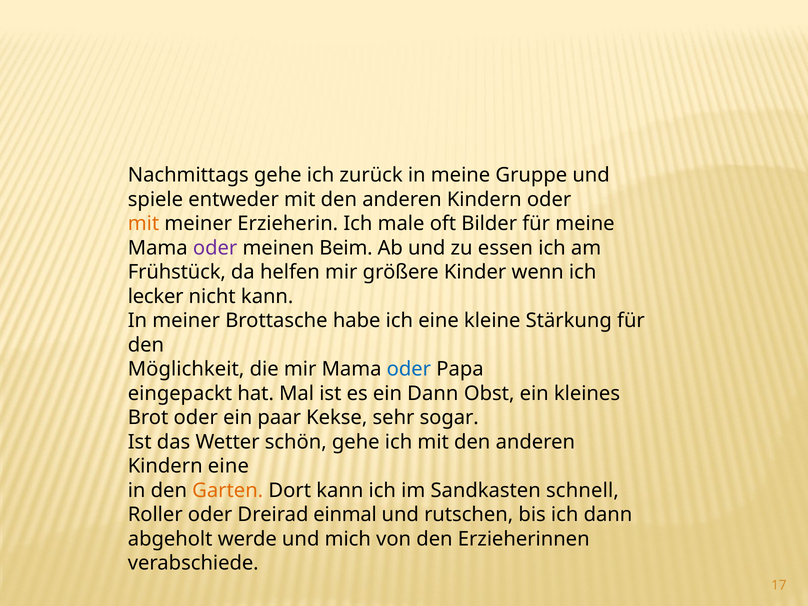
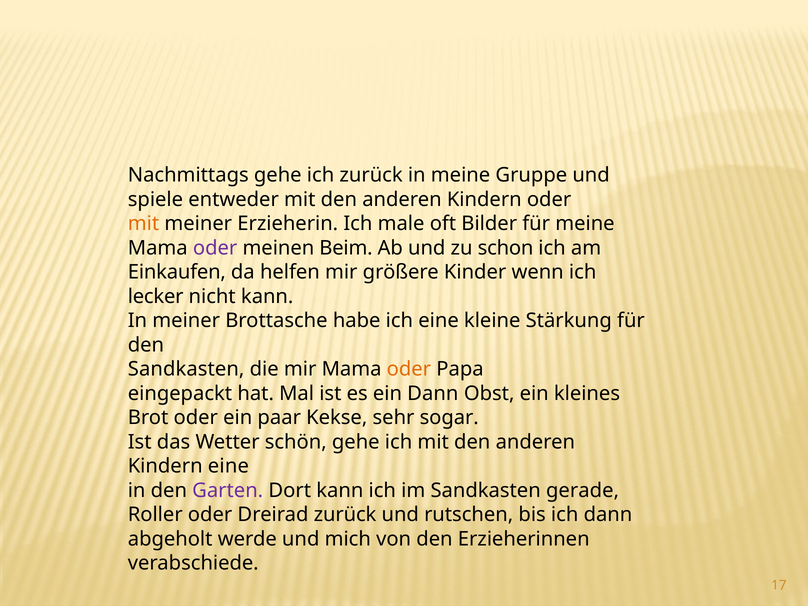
essen: essen -> schon (506, 248)
Frühstück: Frühstück -> Einkaufen (177, 272)
Möglichkeit: Möglichkeit -> Sandkasten (186, 369)
oder colour: blue -> orange (409, 369)
Garten colour: orange -> purple (228, 490)
schnell: schnell -> gerade (583, 490)
Dreirad einmal: einmal -> zurück (345, 515)
